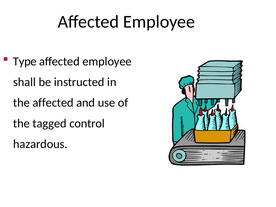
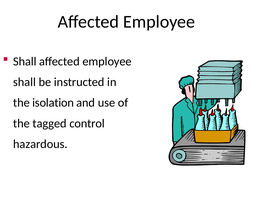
Type: Type -> Shall (25, 61)
the affected: affected -> isolation (53, 103)
